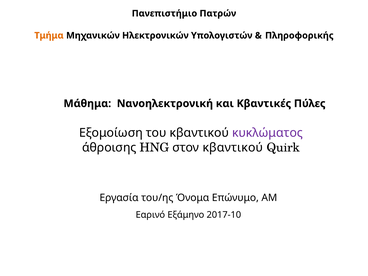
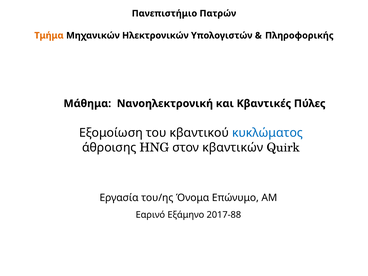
κυκλώματος colour: purple -> blue (268, 133)
στον κβαντικού: κβαντικού -> κβαντικών (233, 148)
2017-10: 2017-10 -> 2017-88 (224, 215)
